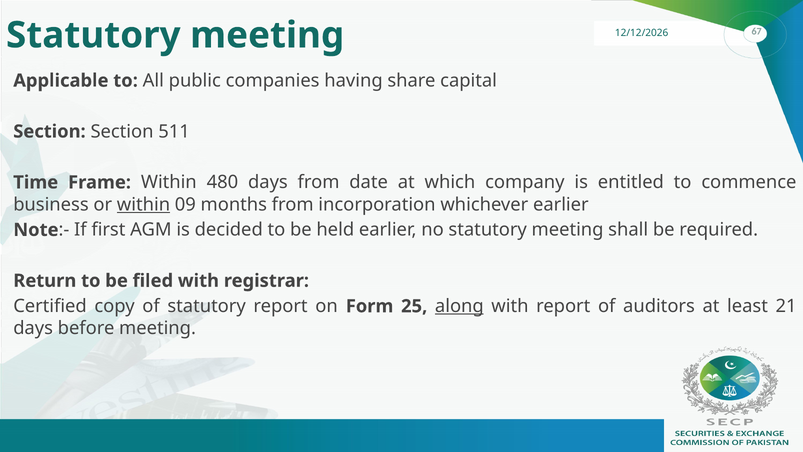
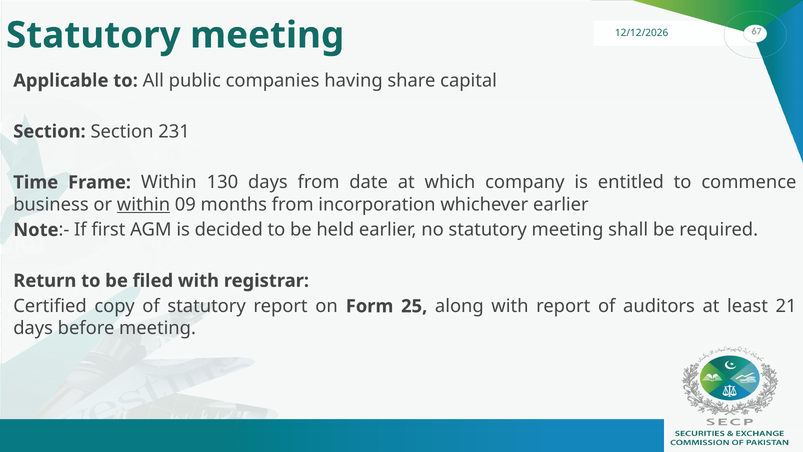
511: 511 -> 231 (174, 131)
480: 480 -> 130 (222, 182)
along underline: present -> none (459, 306)
